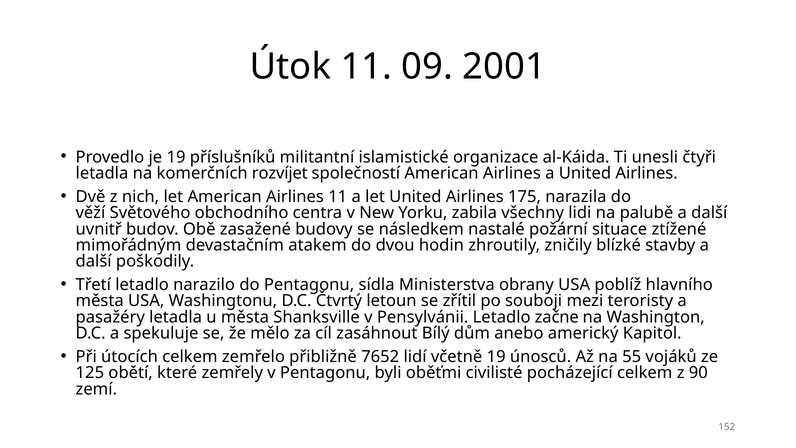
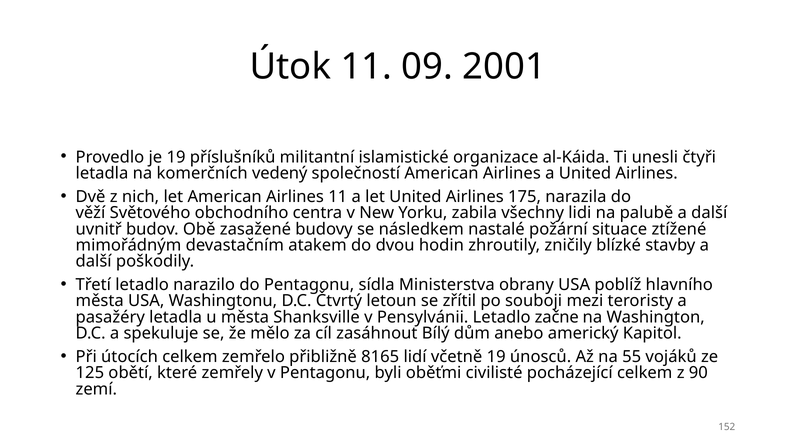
rozvíjet: rozvíjet -> vedený (280, 173)
7652: 7652 -> 8165 (380, 357)
